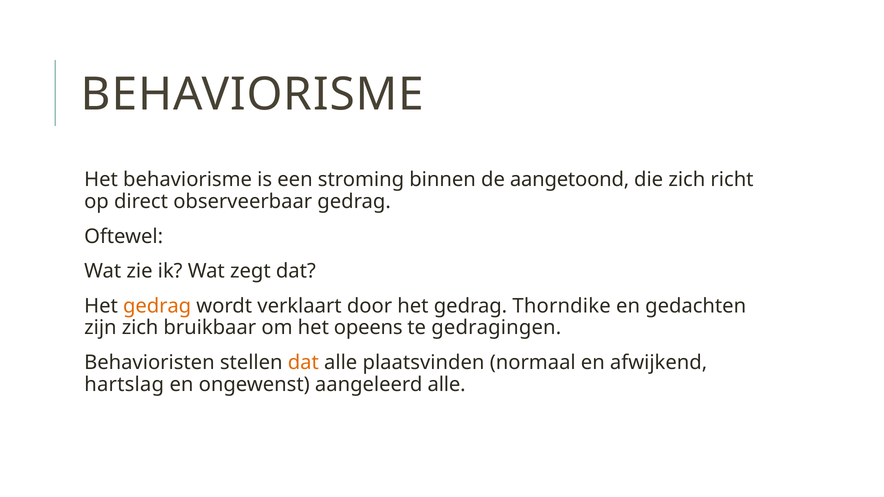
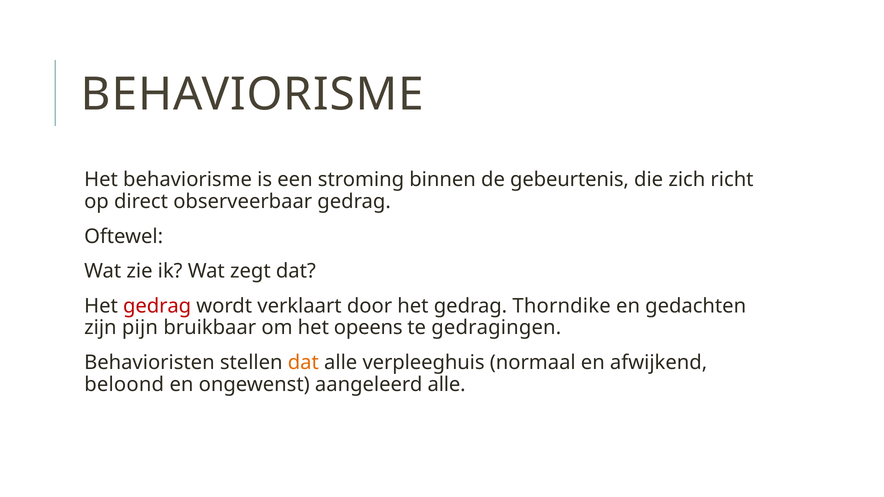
aangetoond: aangetoond -> gebeurtenis (570, 180)
gedrag colour: orange -> red (157, 306)
zijn zich: zich -> pijn (140, 328)
plaatsvinden: plaatsvinden -> verpleeghuis (424, 363)
hartslag: hartslag -> beloond (124, 385)
